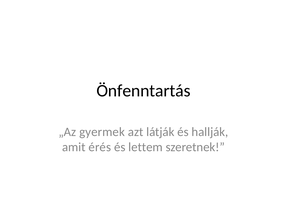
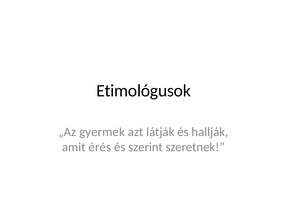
Önfenntartás: Önfenntartás -> Etimológusok (144, 91)
lettem: lettem -> szerint (146, 147)
